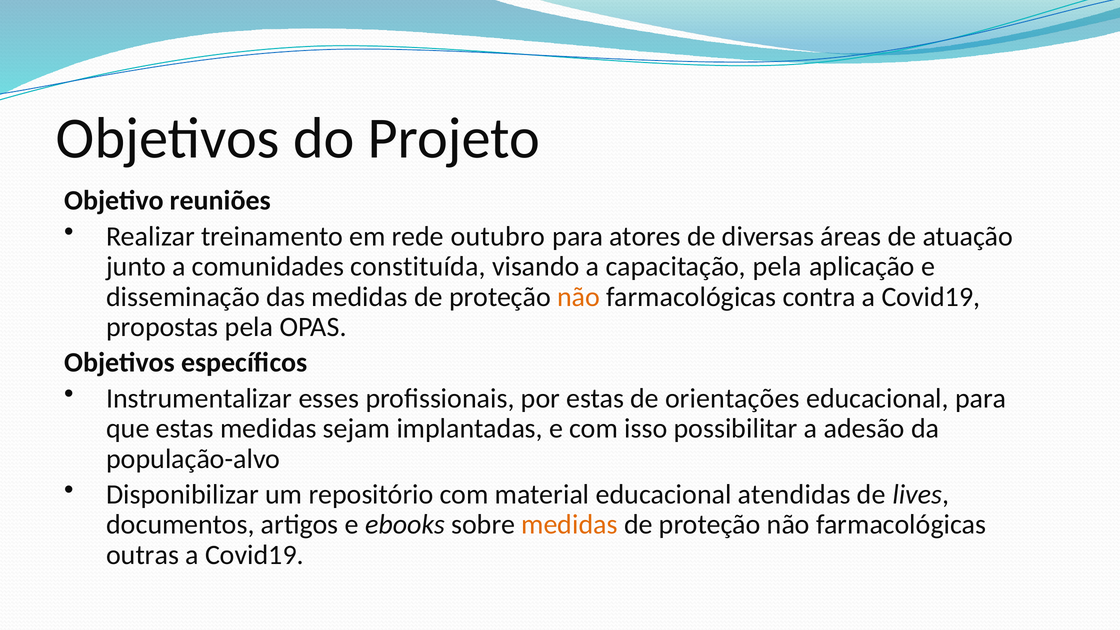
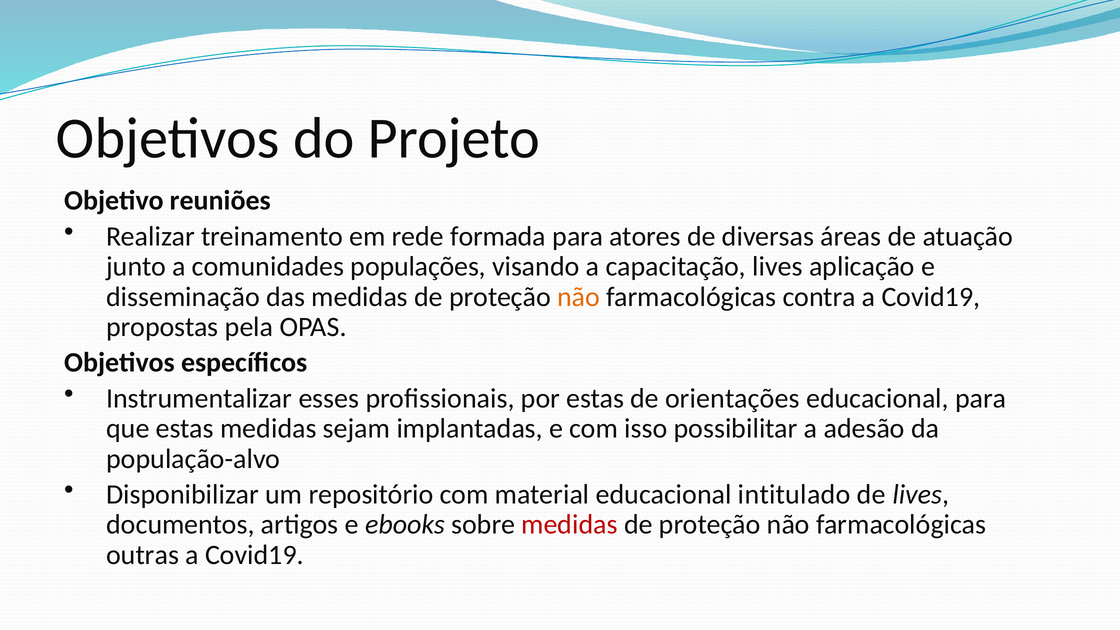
outubro: outubro -> formada (498, 236)
constituída: constituída -> populações (418, 267)
capacitação pela: pela -> lives (777, 267)
atendidas: atendidas -> intitulado (794, 494)
medidas colour: orange -> red (569, 525)
